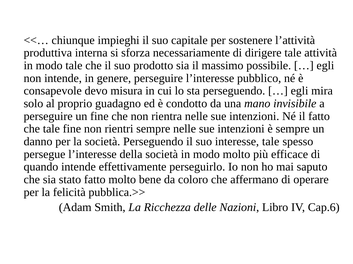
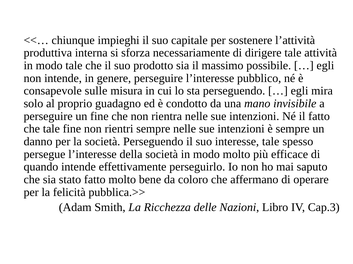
devo: devo -> sulle (96, 91)
Cap.6: Cap.6 -> Cap.3 (324, 208)
